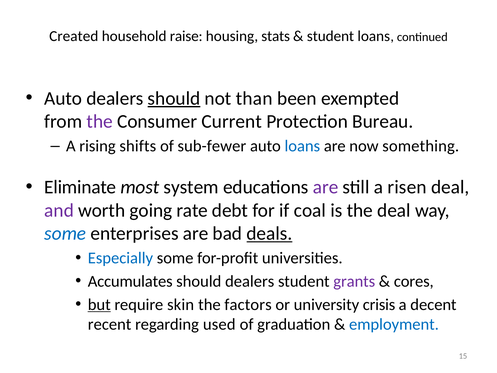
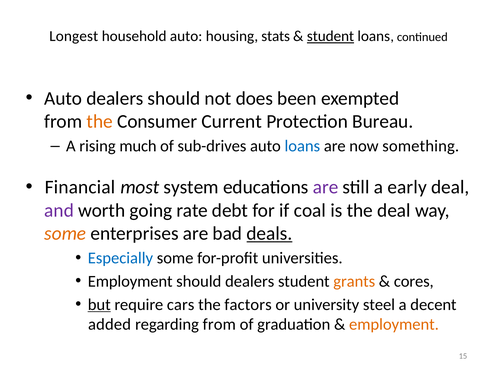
Created: Created -> Longest (74, 36)
household raise: raise -> auto (186, 36)
student underline: none -> present (330, 36)
should underline: present -> none (174, 98)
than: than -> does (254, 98)
the colour: purple -> orange (100, 121)
shifts: shifts -> much (138, 146)
sub-fewer: sub-fewer -> sub-drives (212, 146)
Eliminate: Eliminate -> Financial (80, 187)
risen: risen -> early (407, 187)
some colour: blue -> orange (65, 233)
Accumulates: Accumulates -> Employment (130, 281)
grants colour: purple -> orange (354, 281)
skin: skin -> cars (181, 304)
crisis: crisis -> steel (379, 304)
recent: recent -> added (110, 324)
regarding used: used -> from (219, 324)
employment colour: blue -> orange (394, 324)
